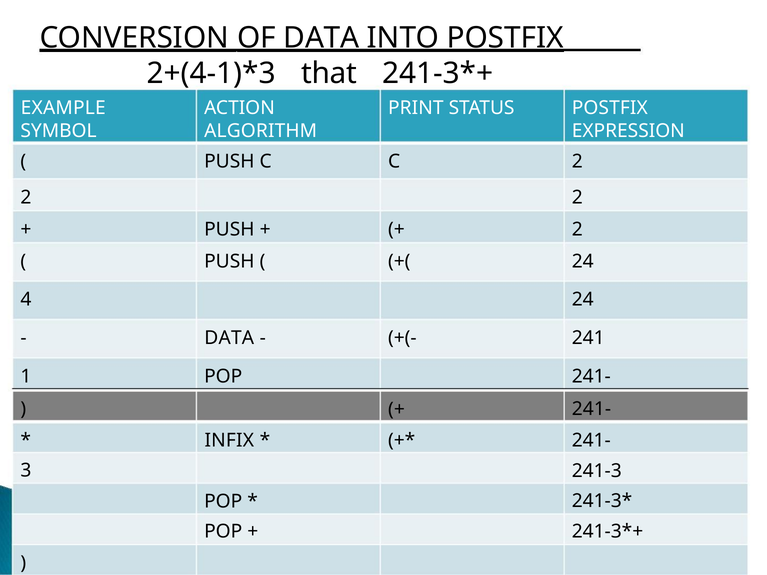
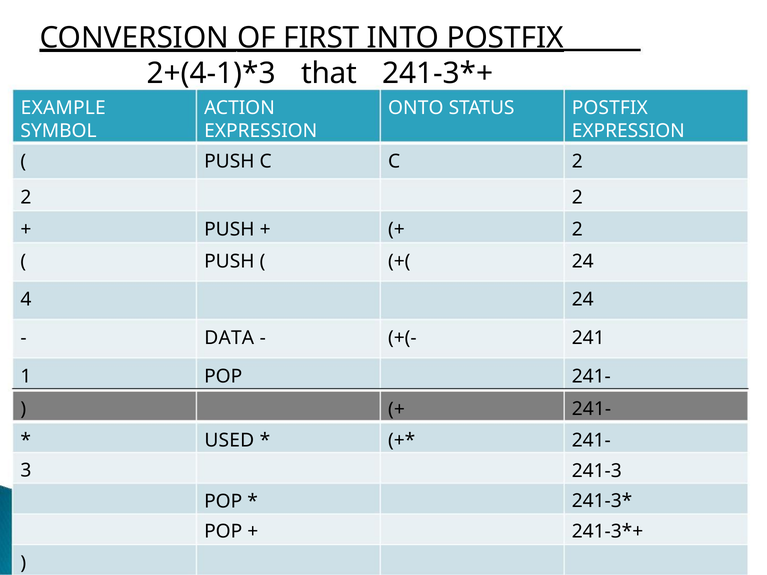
OF DATA: DATA -> FIRST (321, 38)
PRINT: PRINT -> ONTO (416, 108)
SYMBOL ALGORITHM: ALGORITHM -> EXPRESSION (261, 131)
INFIX: INFIX -> USED (229, 440)
